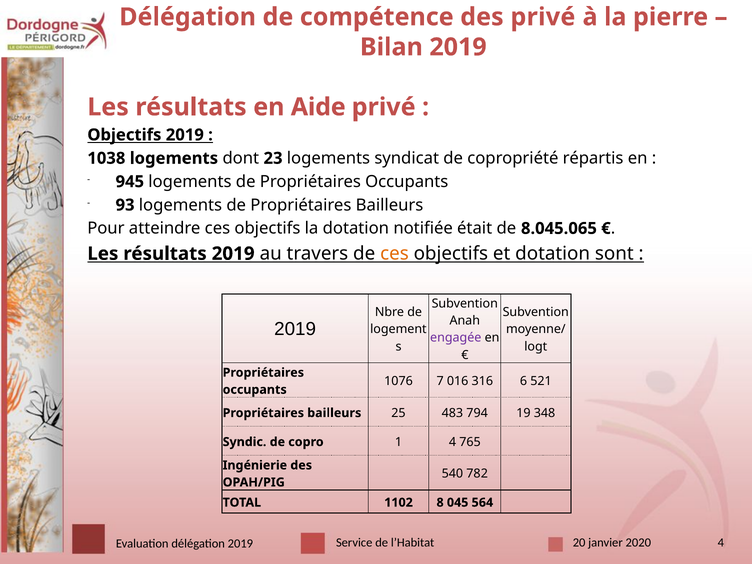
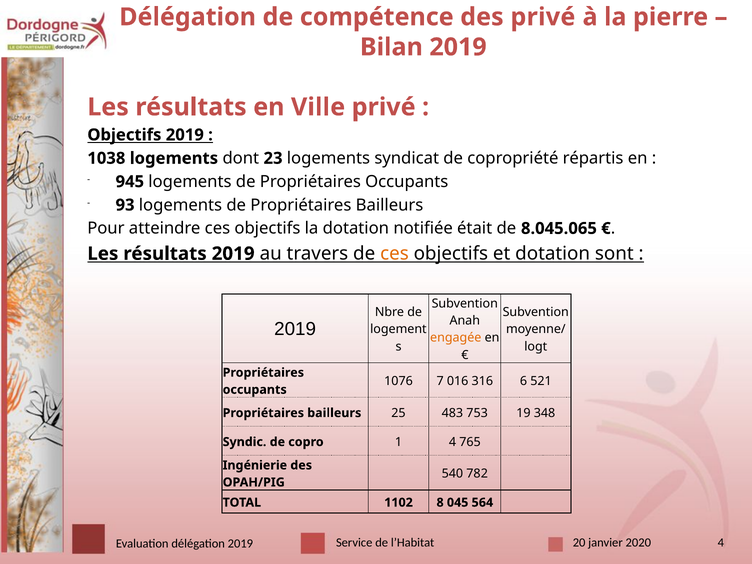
Aide: Aide -> Ville (318, 107)
engagée colour: purple -> orange (456, 338)
794: 794 -> 753 (477, 413)
